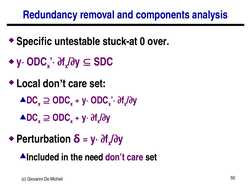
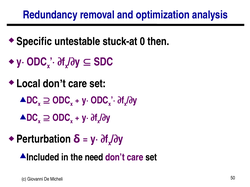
components: components -> optimization (163, 15)
over: over -> then (158, 42)
